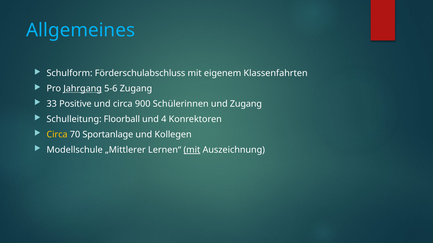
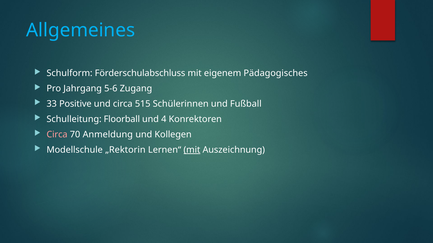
Klassenfahrten: Klassenfahrten -> Pädagogisches (276, 73)
Jahrgang underline: present -> none (83, 89)
900: 900 -> 515 (143, 104)
und Zugang: Zugang -> Fußball (246, 104)
Circa colour: yellow -> pink (57, 135)
Sportanlage: Sportanlage -> Anmeldung (108, 135)
„Mittlerer: „Mittlerer -> „Rektorin (125, 150)
